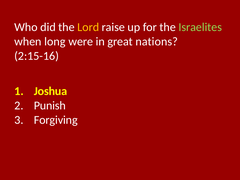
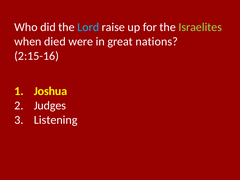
Lord colour: yellow -> light blue (88, 27)
long: long -> died (55, 42)
Punish: Punish -> Judges (50, 106)
Forgiving: Forgiving -> Listening (56, 120)
